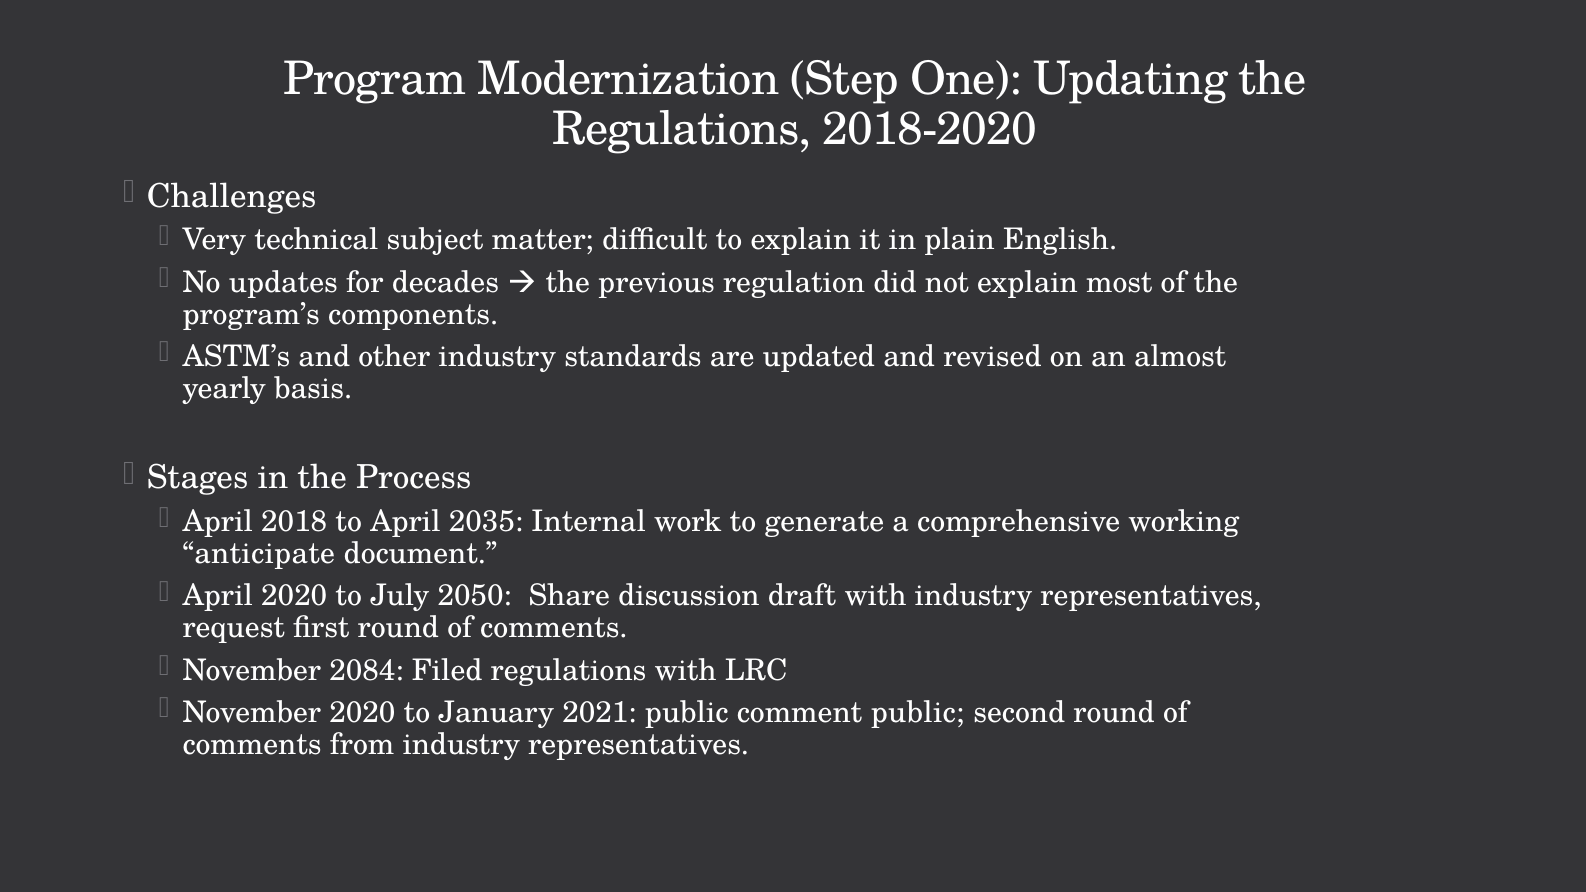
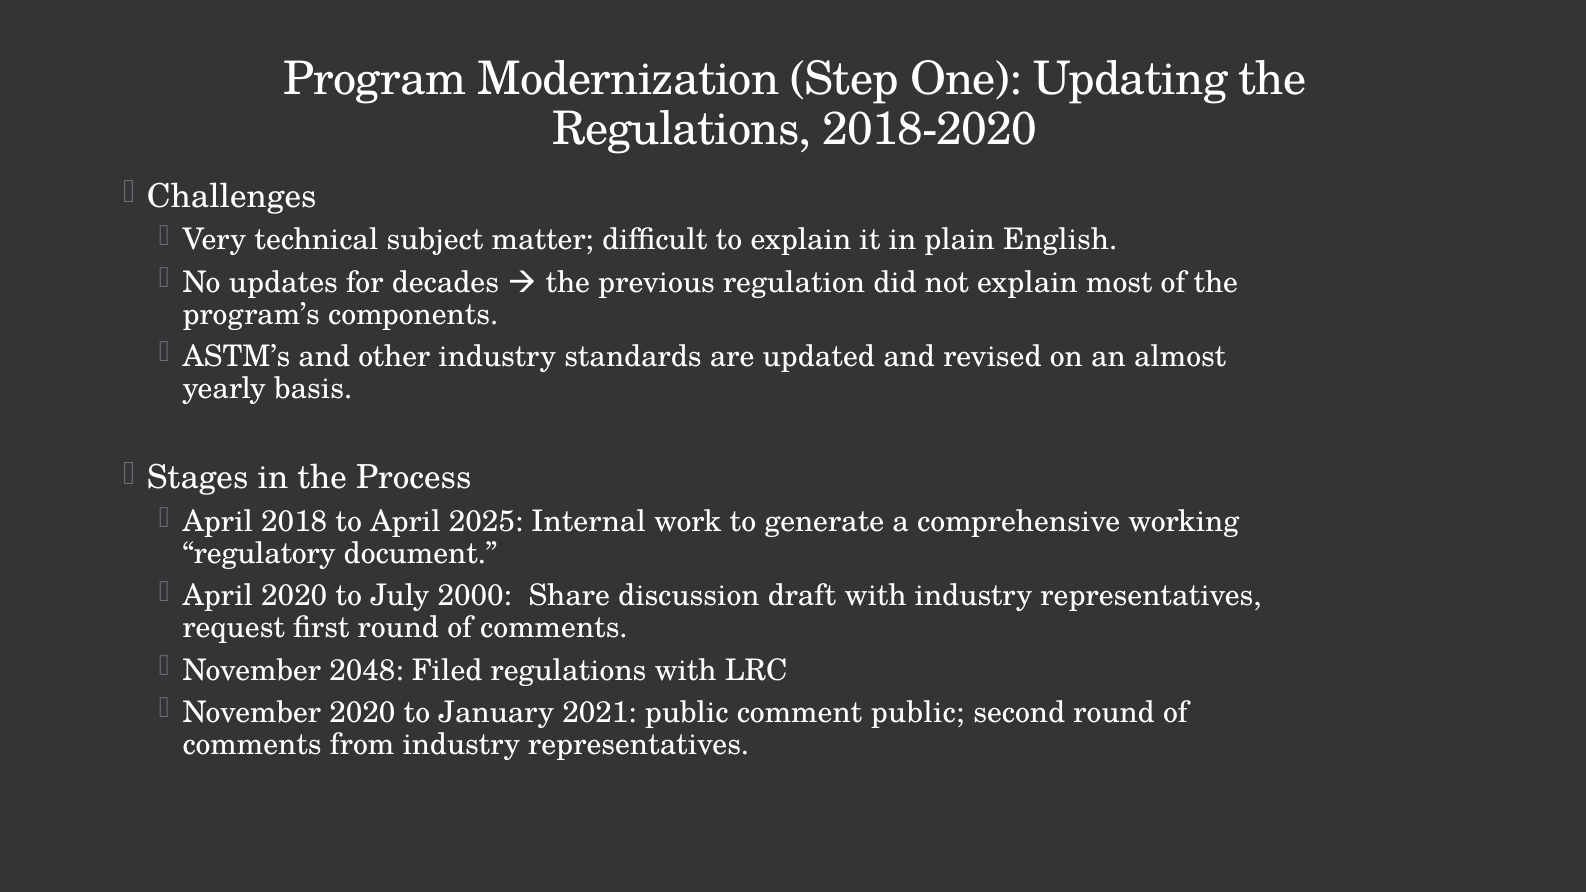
2035: 2035 -> 2025 (486, 522)
anticipate: anticipate -> regulatory (259, 554)
2050: 2050 -> 2000 (475, 596)
2084: 2084 -> 2048 (367, 670)
